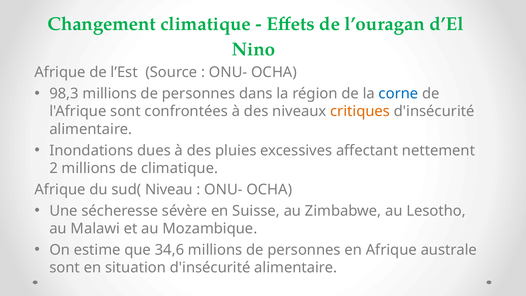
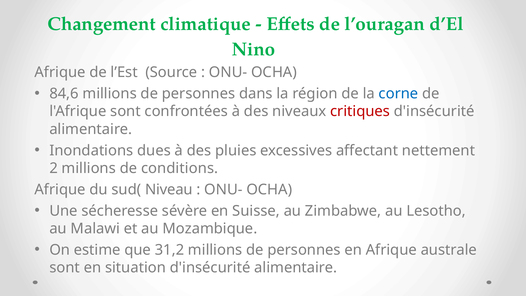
98,3: 98,3 -> 84,6 (64, 94)
critiques colour: orange -> red (360, 111)
de climatique: climatique -> conditions (180, 168)
34,6: 34,6 -> 31,2 (170, 250)
